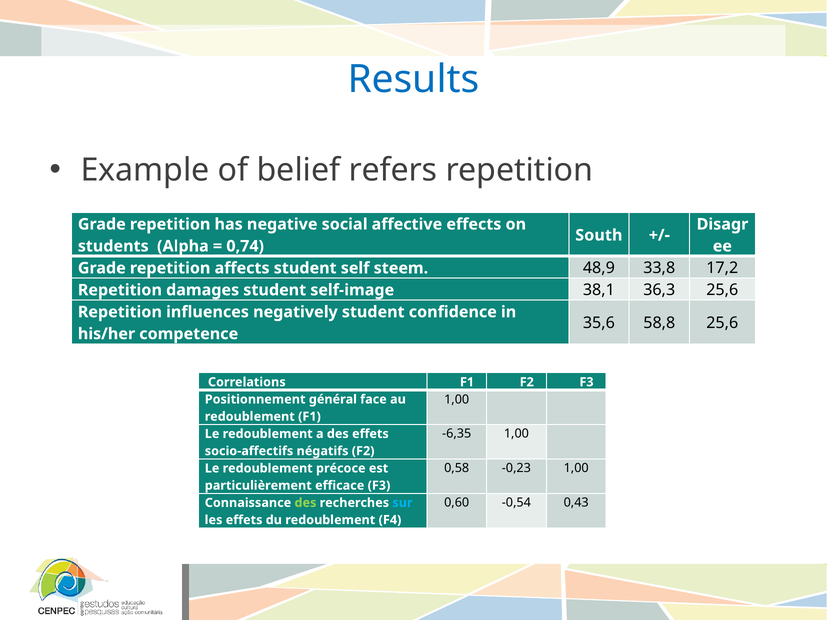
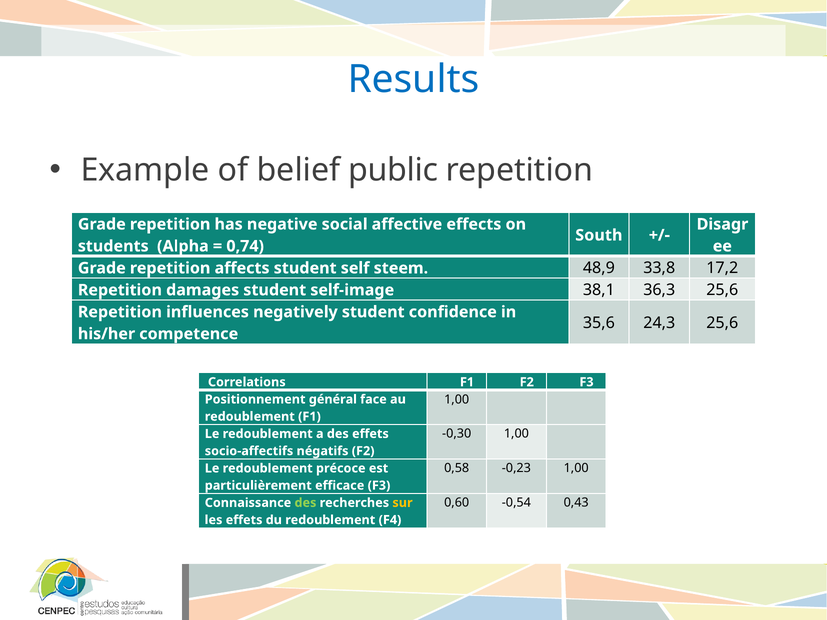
refers: refers -> public (393, 170)
58,8: 58,8 -> 24,3 (659, 323)
-6,35: -6,35 -> -0,30 (457, 434)
sur colour: light blue -> yellow (402, 503)
